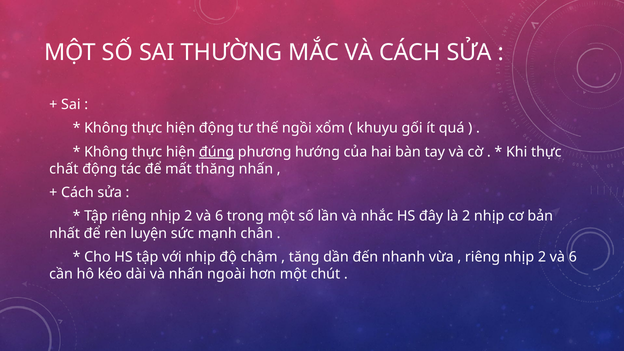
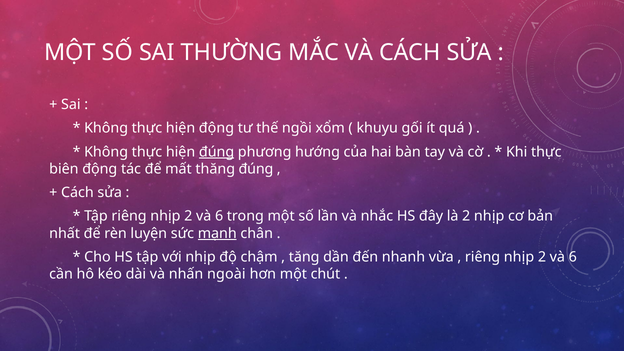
chất: chất -> biên (64, 169)
thăng nhấn: nhấn -> đúng (256, 169)
mạnh underline: none -> present (217, 233)
